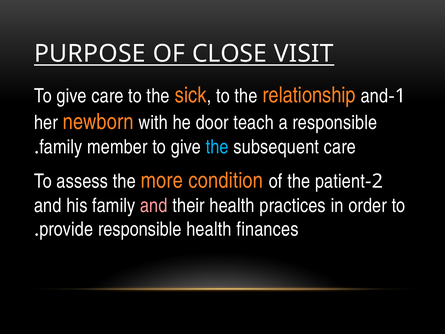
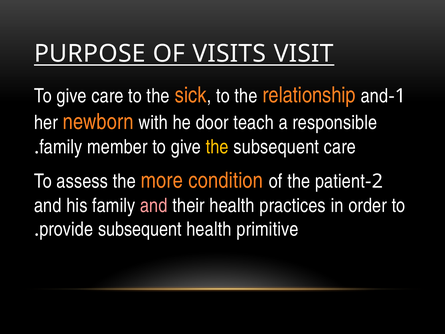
CLOSE: CLOSE -> VISITS (229, 54)
the colour: light blue -> yellow (217, 147)
provide responsible: responsible -> subsequent (140, 229)
finances: finances -> primitive (268, 229)
